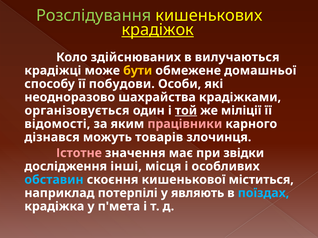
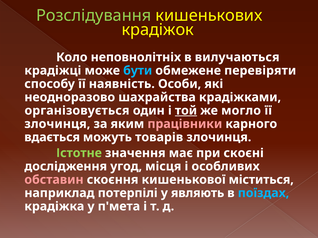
крадіжок underline: present -> none (158, 30)
здійснюваних: здійснюваних -> неповнолітніх (136, 57)
бути colour: yellow -> light blue (138, 71)
домашньої: домашньої -> перевіряти (260, 71)
побудови: побудови -> наявність (122, 84)
міліції: міліції -> могло (241, 111)
відомості: відомості -> злочинця (57, 124)
дізнався: дізнався -> вдається (52, 137)
Істотне colour: pink -> light green (79, 153)
звідки: звідки -> скоєні (244, 153)
інші: інші -> угод (126, 167)
обставин colour: light blue -> pink (54, 180)
